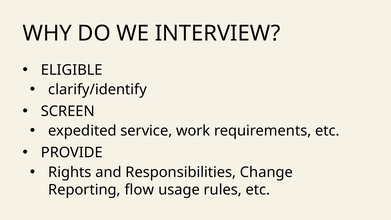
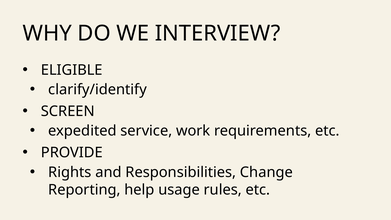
flow: flow -> help (139, 190)
